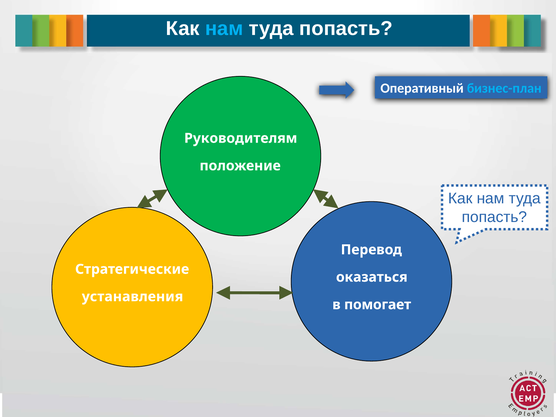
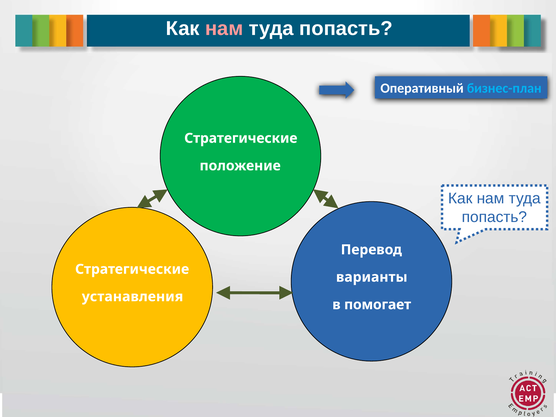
нам colour: light blue -> pink (224, 28)
Руководителям: Руководителям -> Стратегические (241, 138)
оказаться: оказаться -> варианты (372, 277)
